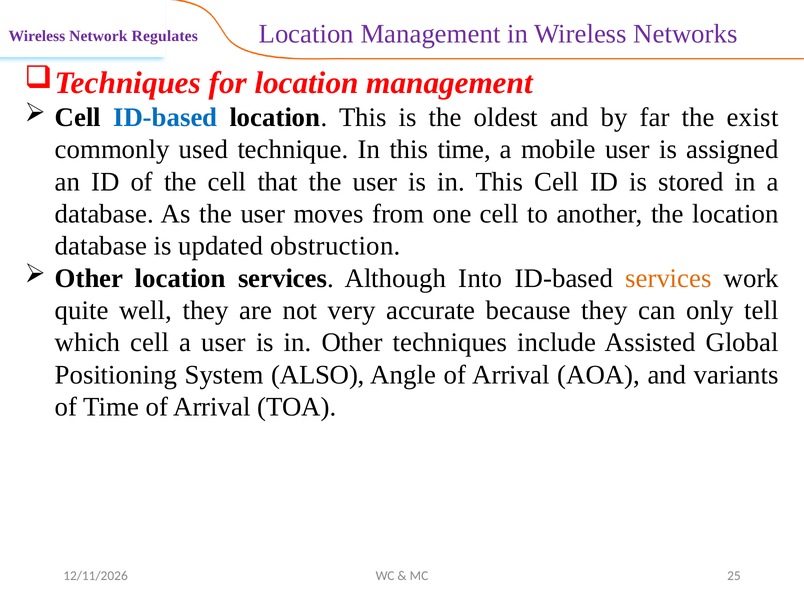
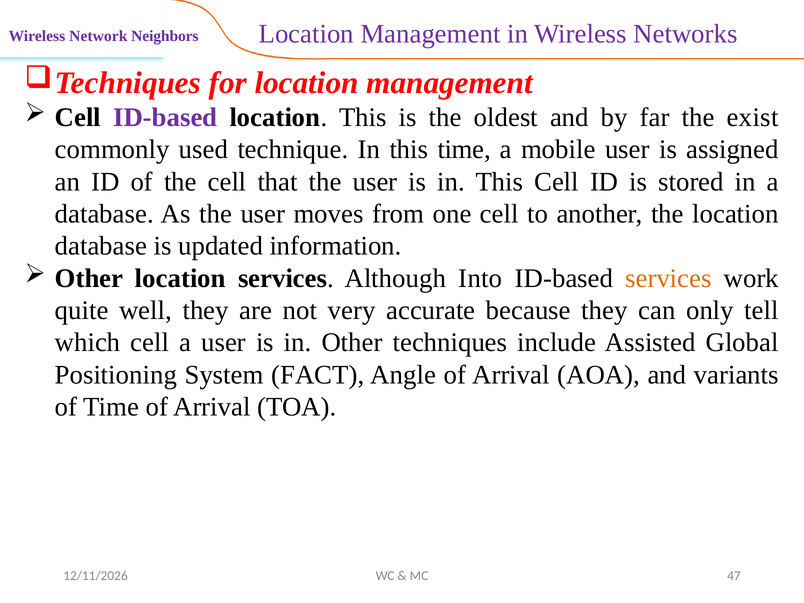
Regulates: Regulates -> Neighbors (165, 36)
ID-based colour: blue -> purple (165, 117)
obstruction: obstruction -> information (336, 246)
ALSO: ALSO -> FACT (318, 375)
25: 25 -> 47 (734, 576)
